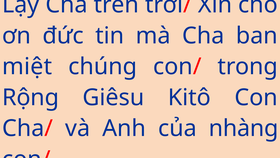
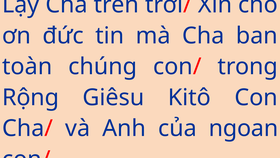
miệt: miệt -> toàn (27, 66)
nhàng: nhàng -> ngoan (244, 128)
